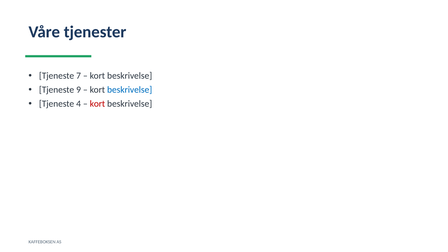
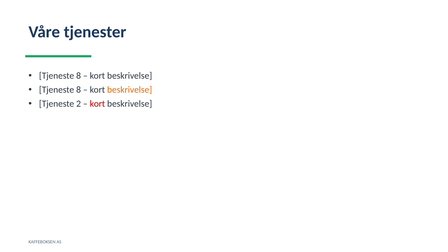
7: 7 -> 8 (79, 76)
9: 9 -> 8 (79, 90)
beskrivelse colour: blue -> orange (130, 90)
4: 4 -> 2 (79, 104)
